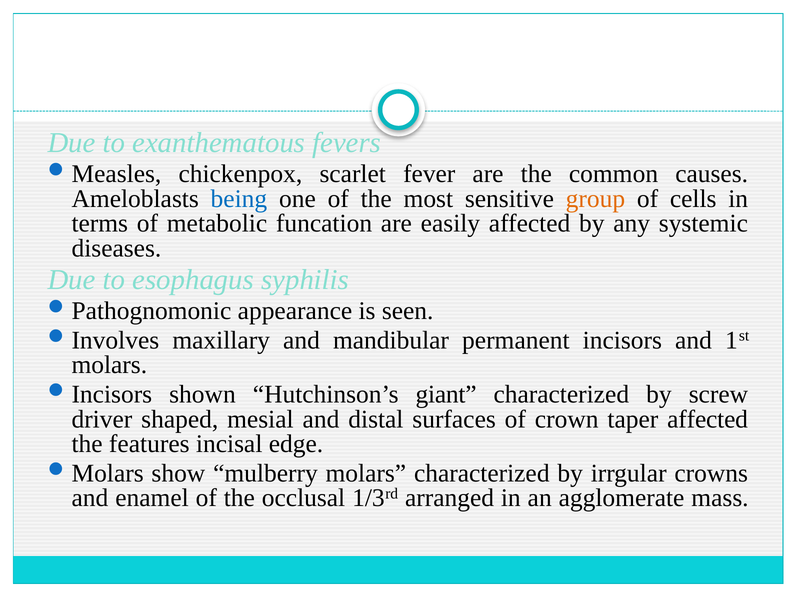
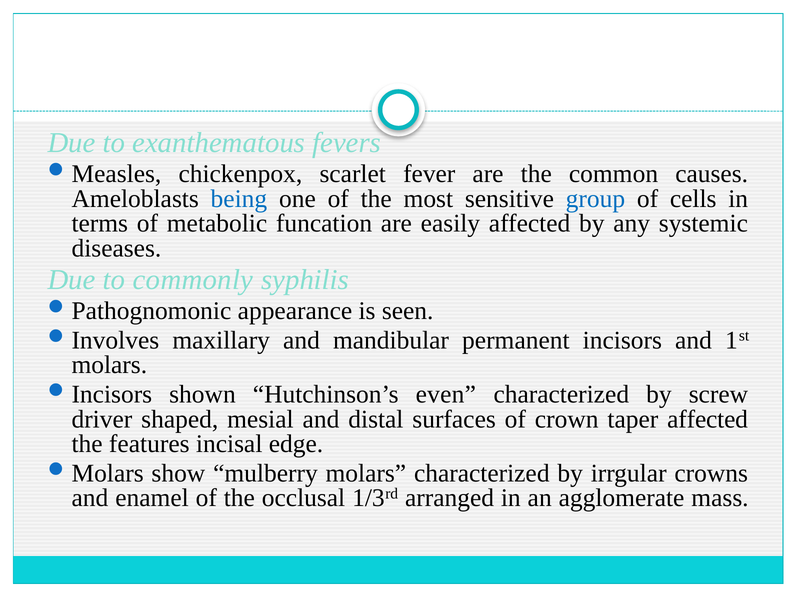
group colour: orange -> blue (595, 199)
esophagus: esophagus -> commonly (193, 280)
giant: giant -> even (446, 395)
